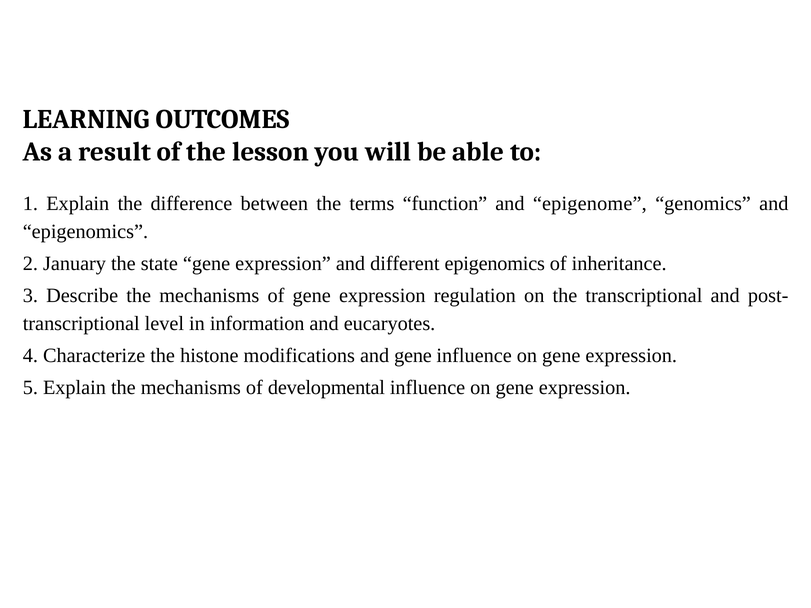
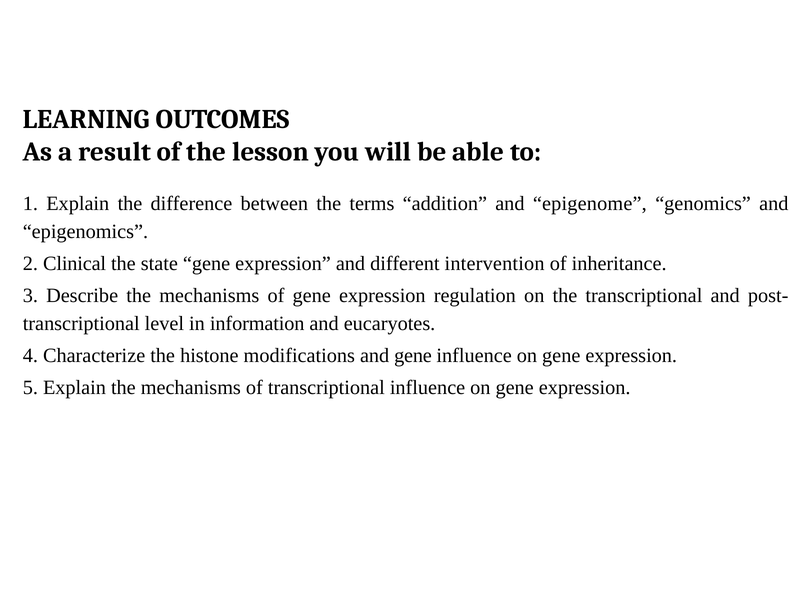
function: function -> addition (445, 204)
January: January -> Clinical (75, 264)
different epigenomics: epigenomics -> intervention (495, 264)
of developmental: developmental -> transcriptional (326, 388)
